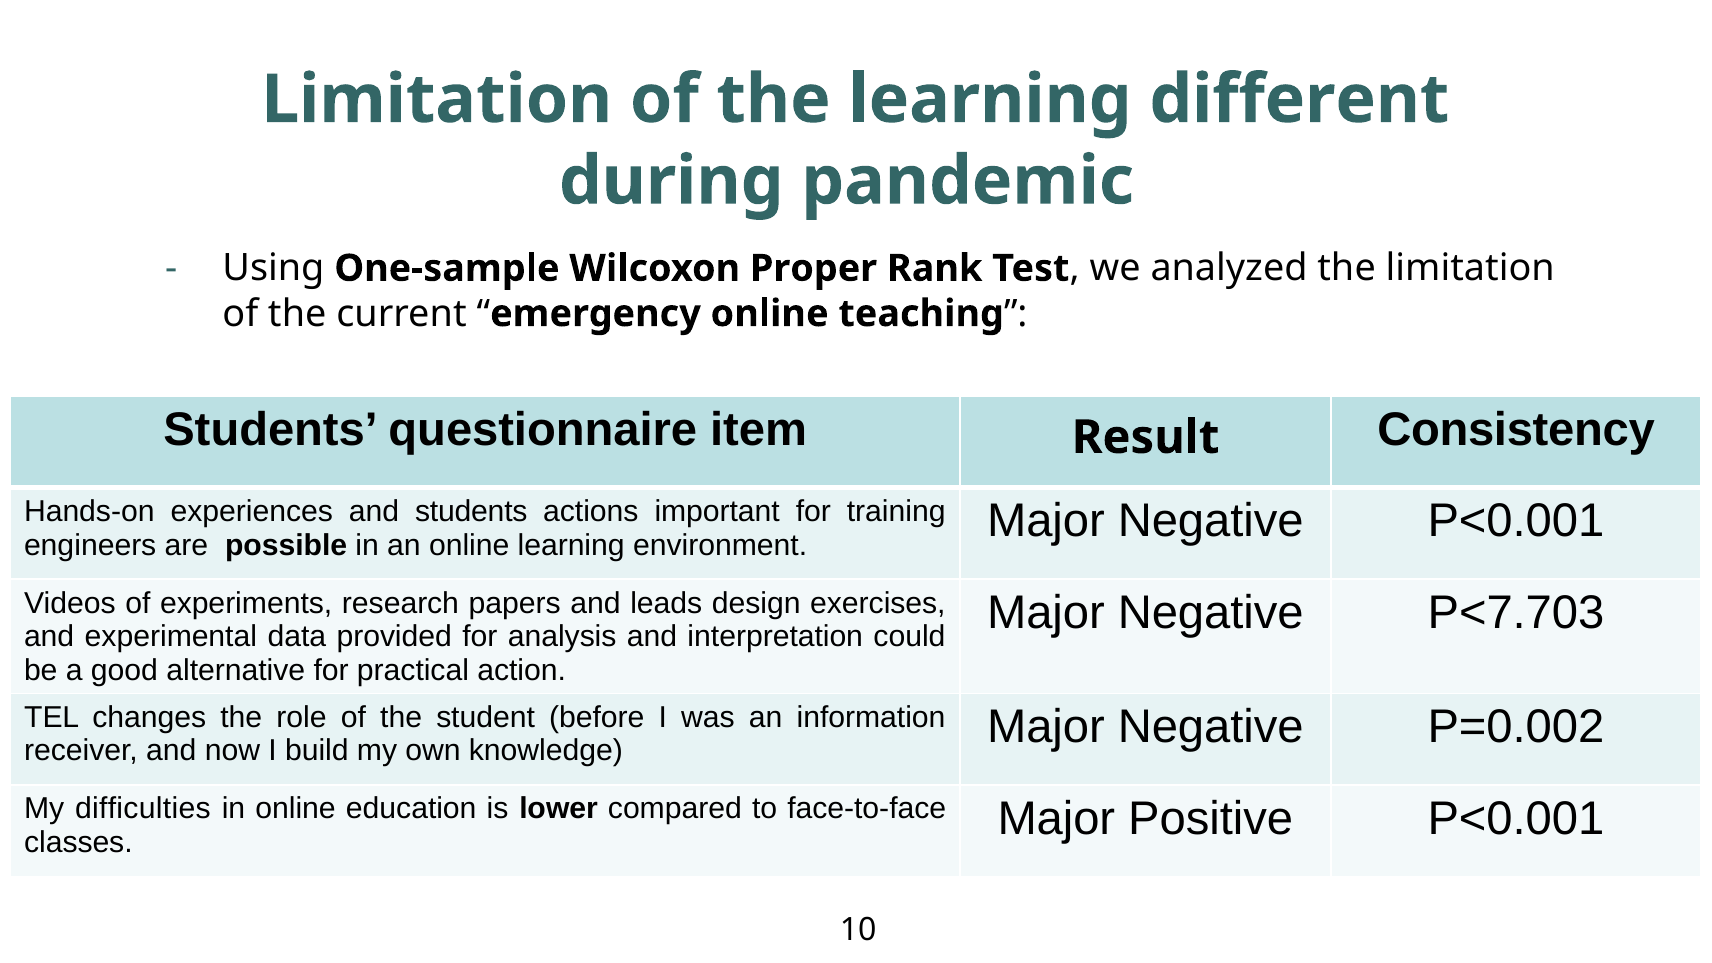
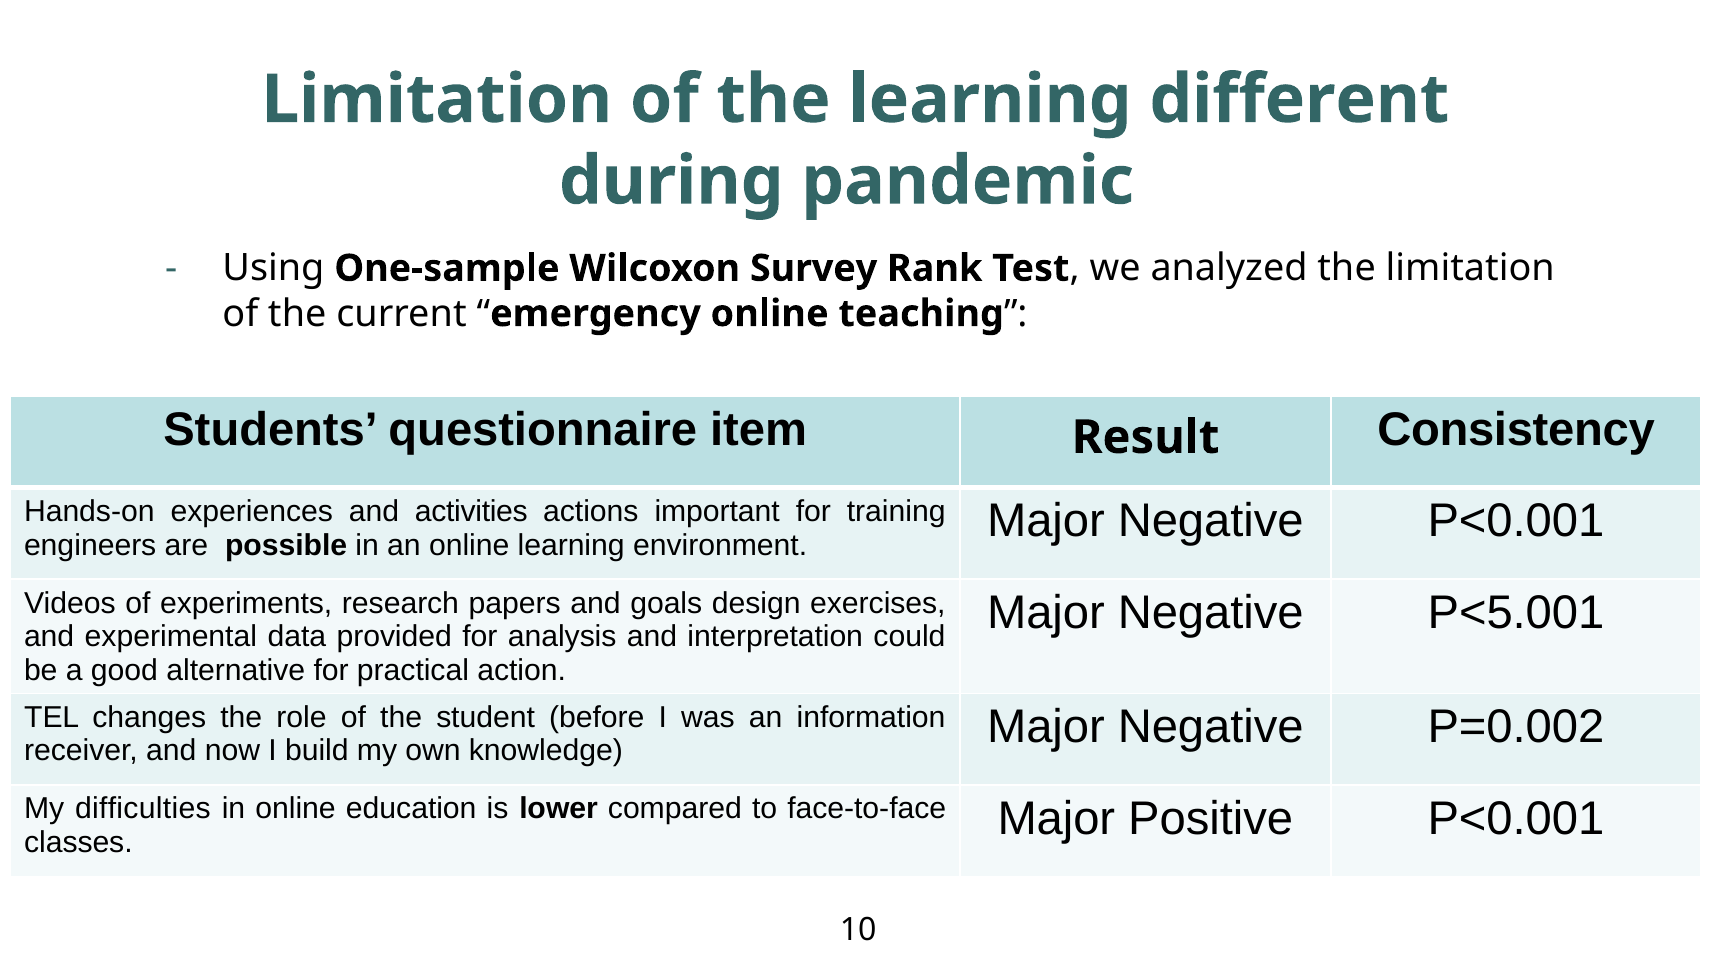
Proper: Proper -> Survey (814, 268)
and students: students -> activities (471, 511)
leads: leads -> goals (666, 603)
P<7.703: P<7.703 -> P<5.001 (1516, 613)
